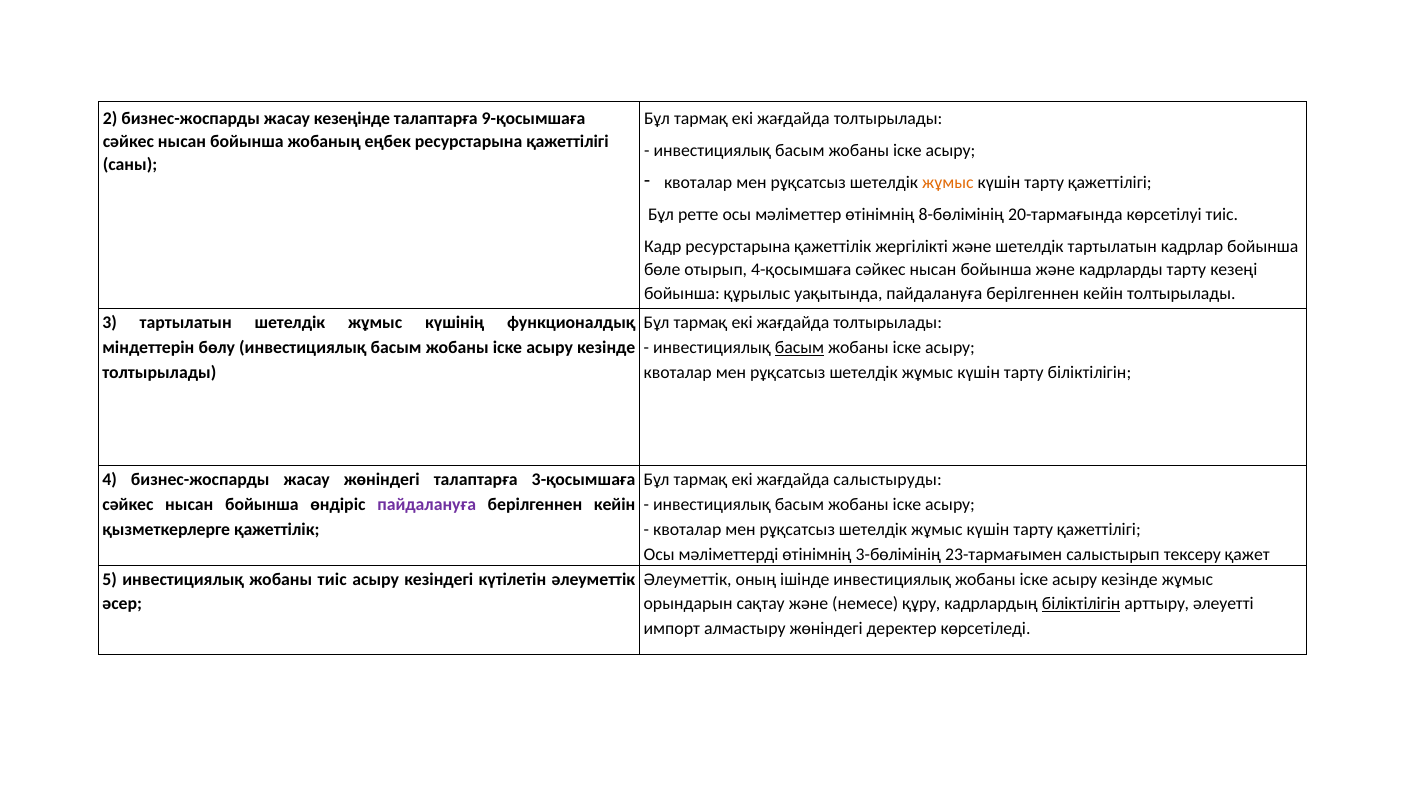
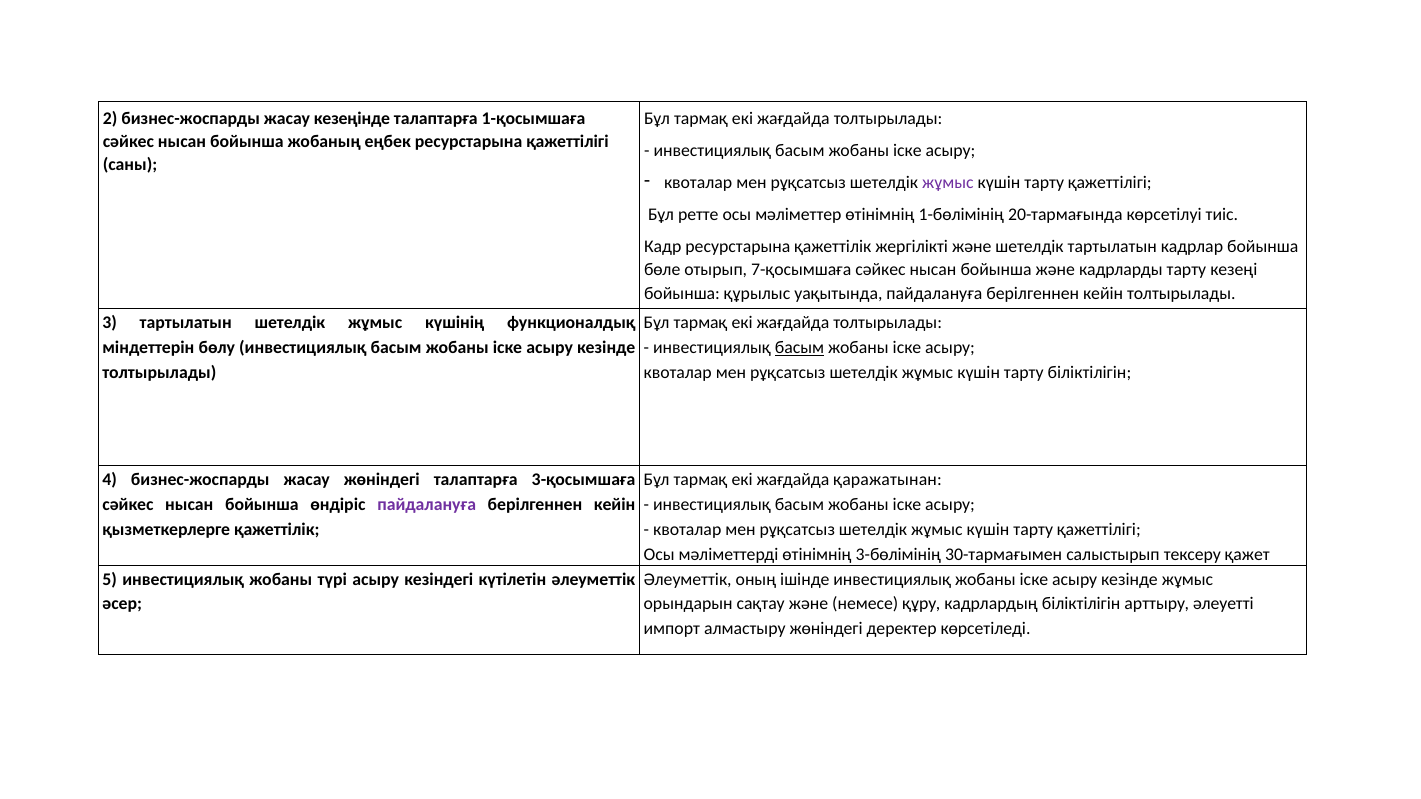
9-қосымшаға: 9-қосымшаға -> 1-қосымшаға (534, 119)
жұмыс colour: orange -> purple (948, 183)
8-бөлімінің: 8-бөлімінің -> 1-бөлімінің (961, 215)
4-қосымшаға: 4-қосымшаға -> 7-қосымшаға (801, 270)
салыстыруды: салыстыруды -> қаражатынан (888, 480)
23-тармағымен: 23-тармағымен -> 30-тармағымен (1004, 554)
жобаны тиіс: тиіс -> түрі (332, 579)
біліктілігін underline: present -> none (1081, 604)
